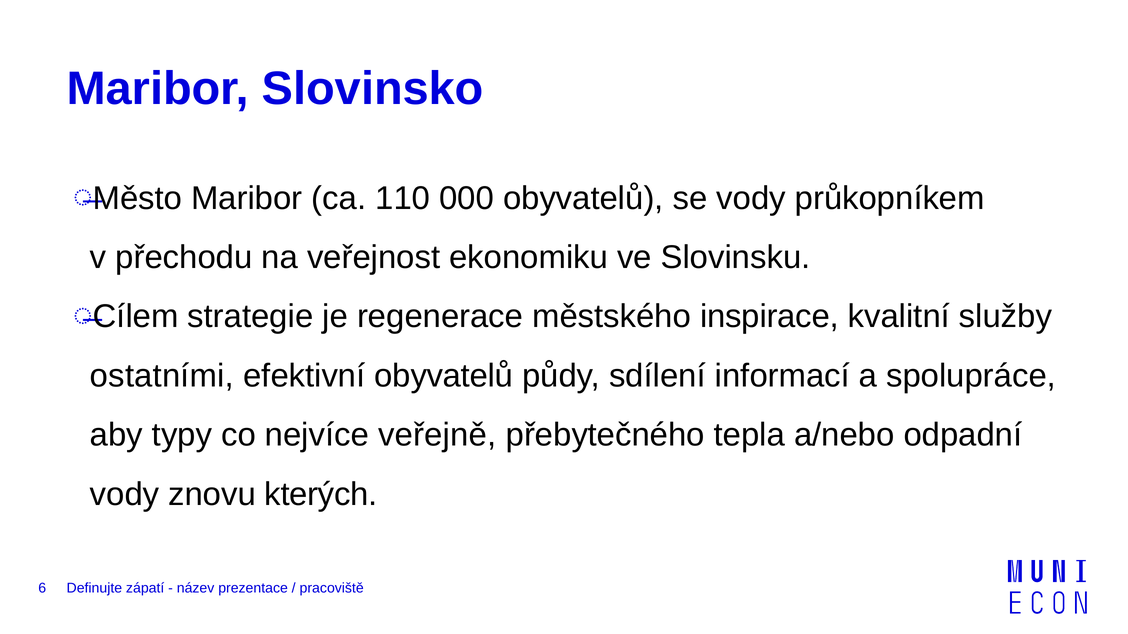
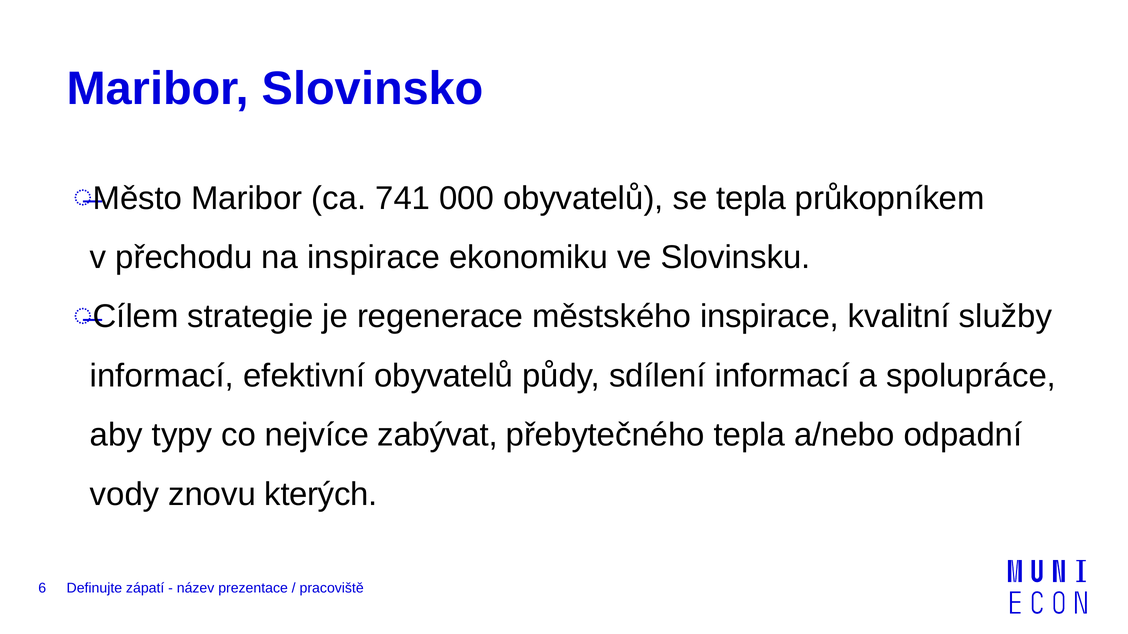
110: 110 -> 741 (403, 198)
se vody: vody -> tepla (751, 198)
na veřejnost: veřejnost -> inspirace (373, 258)
ostatními: ostatními -> informací (162, 376)
veřejně: veřejně -> zabývat (438, 435)
